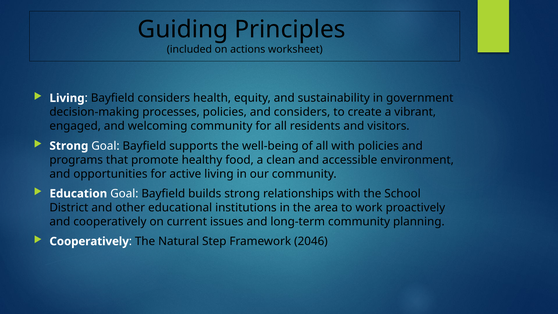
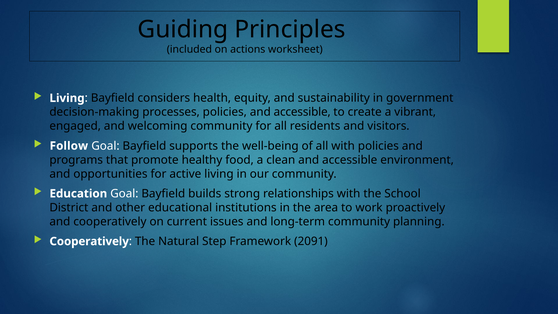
policies and considers: considers -> accessible (302, 112)
Strong: Strong -> Follow (69, 146)
2046: 2046 -> 2091 (311, 241)
